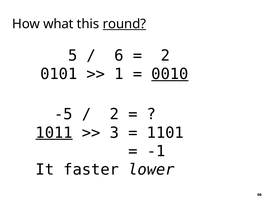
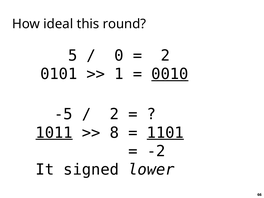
what: what -> ideal (58, 24)
round underline: present -> none (124, 24)
6: 6 -> 0 (119, 56)
3: 3 -> 8 (114, 133)
1101 underline: none -> present (165, 133)
-1: -1 -> -2 (156, 151)
faster: faster -> signed (91, 170)
